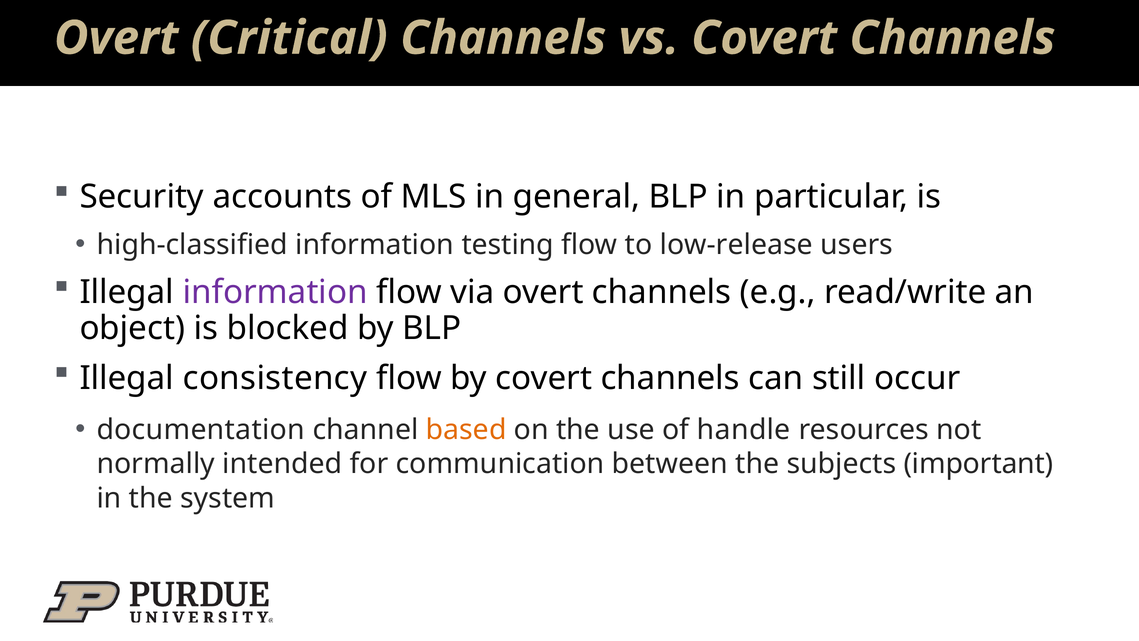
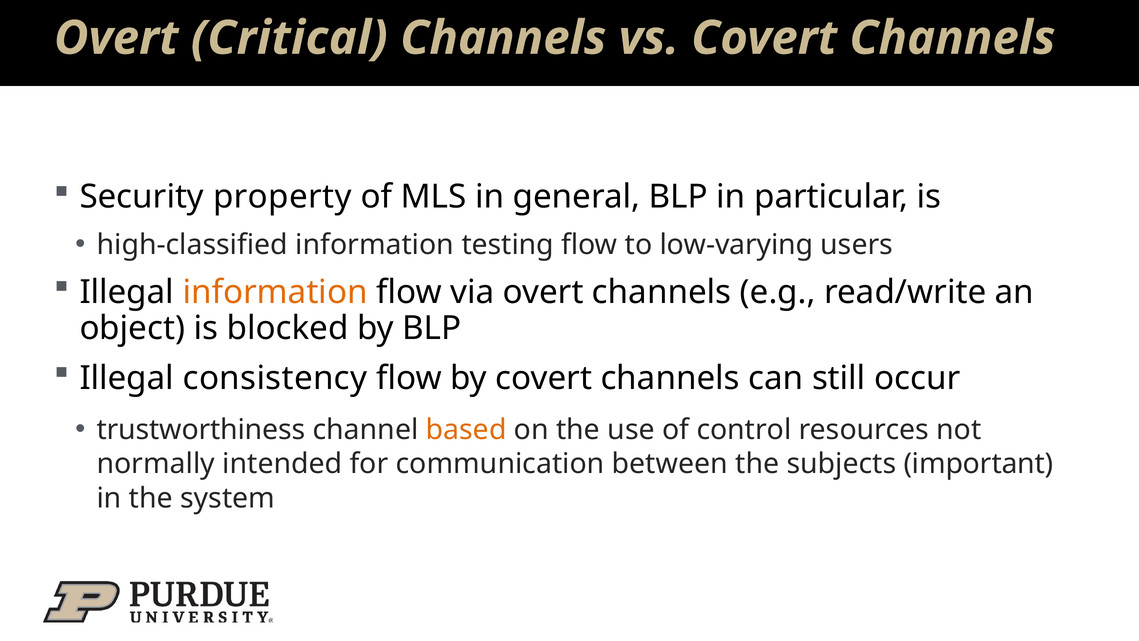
accounts: accounts -> property (282, 197)
low-release: low-release -> low-varying (736, 244)
information colour: purple -> orange (275, 292)
documentation: documentation -> trustworthiness (201, 430)
handle: handle -> control (744, 430)
